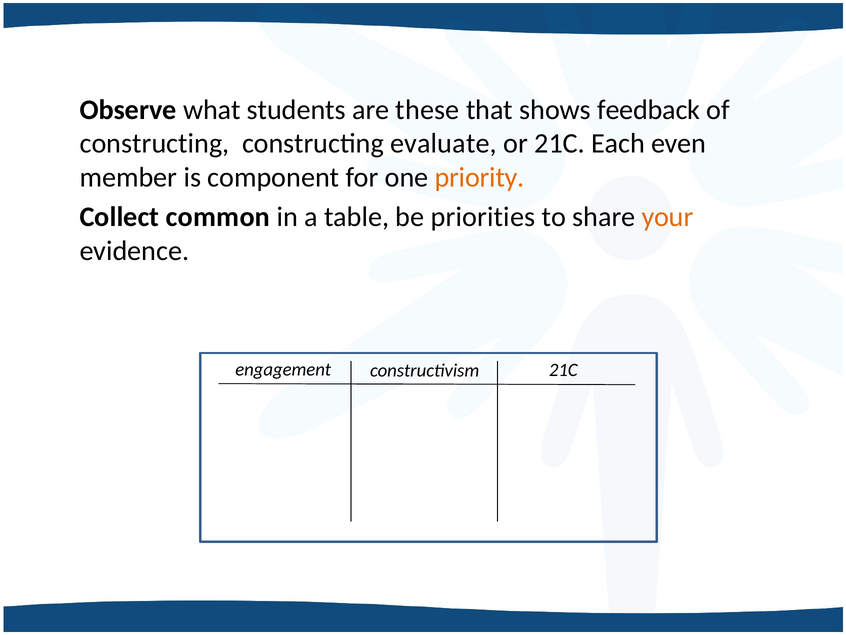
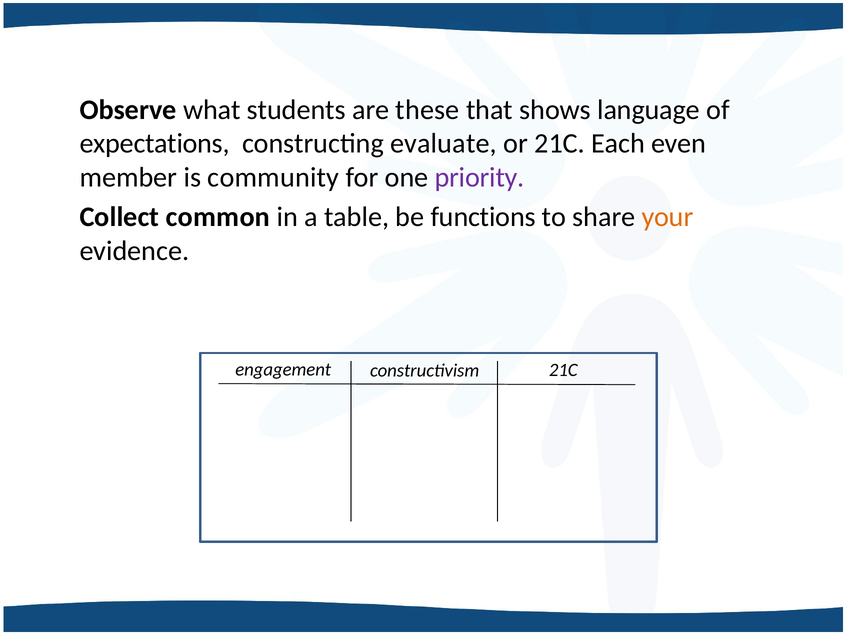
feedback: feedback -> language (649, 110)
constructing: constructing -> expectations (155, 144)
component: component -> community (273, 177)
priority colour: orange -> purple (480, 177)
priorities: priorities -> functions (483, 217)
